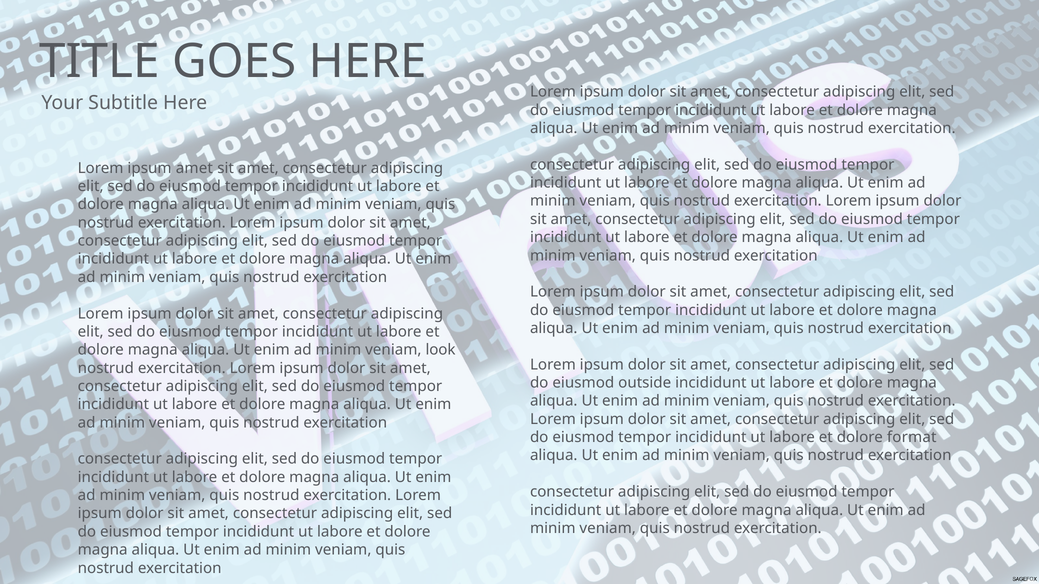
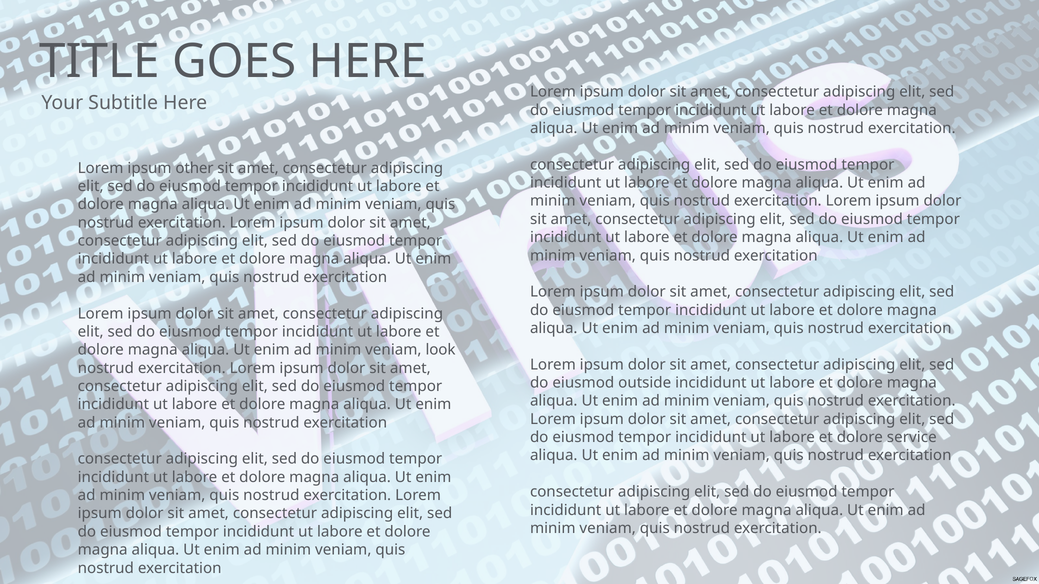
ipsum amet: amet -> other (195, 168)
format: format -> service (912, 438)
